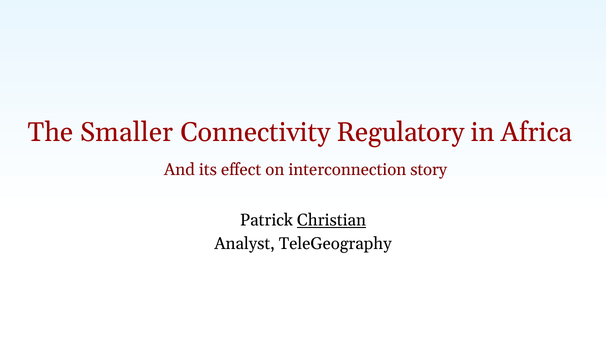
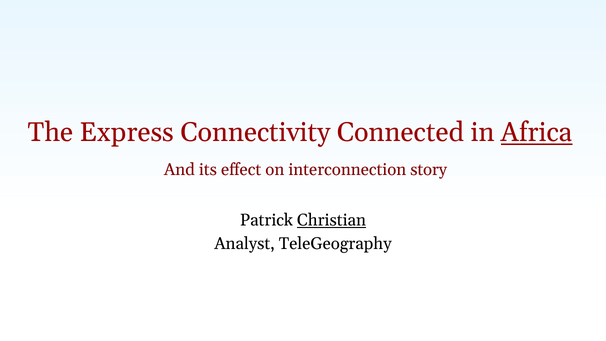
Smaller: Smaller -> Express (127, 132)
Regulatory: Regulatory -> Connected (401, 132)
Africa underline: none -> present (537, 132)
